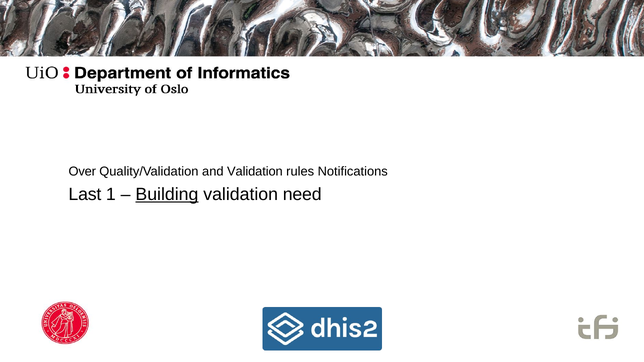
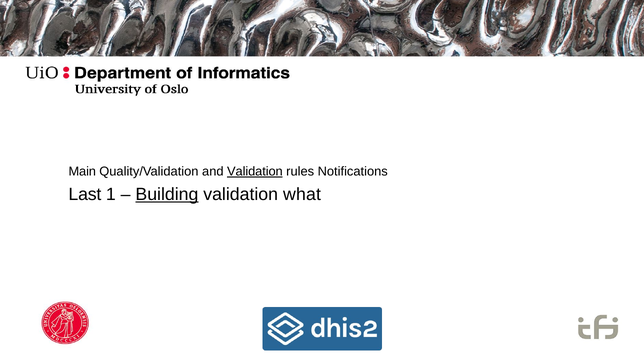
Over: Over -> Main (82, 172)
Validation underline: none -> present (255, 172)
need: need -> what (302, 195)
